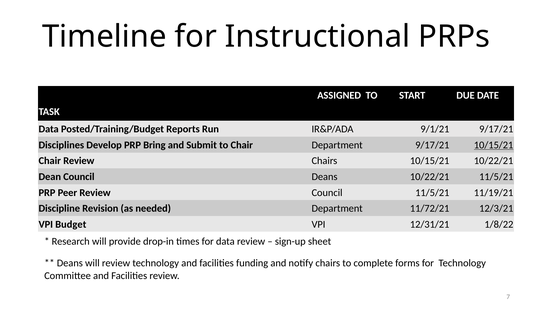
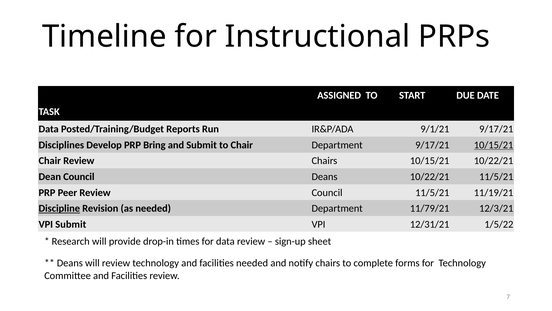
Discipline underline: none -> present (59, 208)
11/72/21: 11/72/21 -> 11/79/21 (430, 208)
VPI Budget: Budget -> Submit (71, 224)
1/8/22: 1/8/22 -> 1/5/22 (499, 224)
facilities funding: funding -> needed (252, 263)
